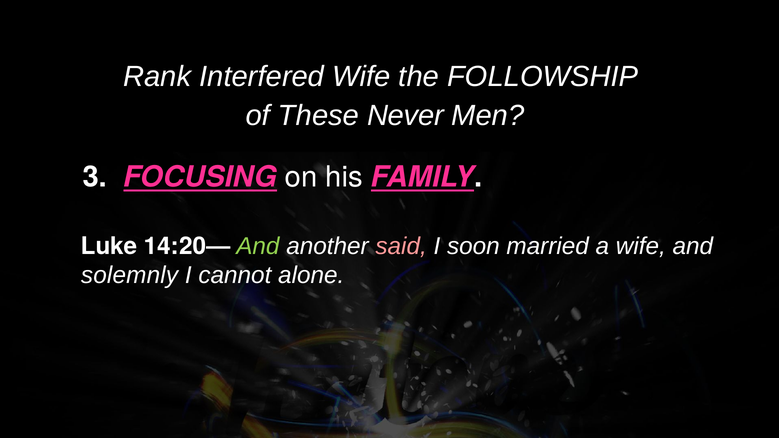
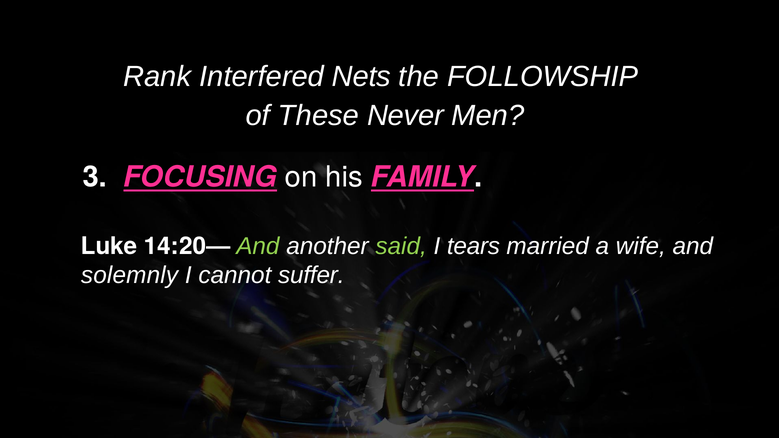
Interfered Wife: Wife -> Nets (361, 77)
said colour: pink -> light green (401, 246)
soon: soon -> tears (473, 246)
alone: alone -> suffer (311, 276)
